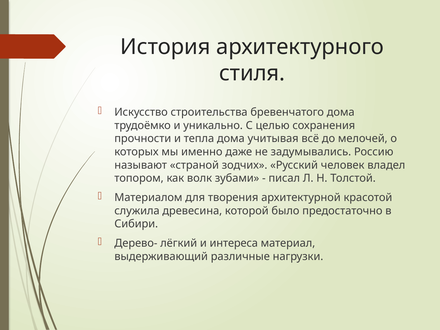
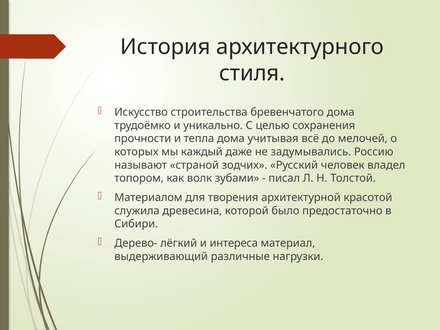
именно: именно -> каждый (202, 152)
